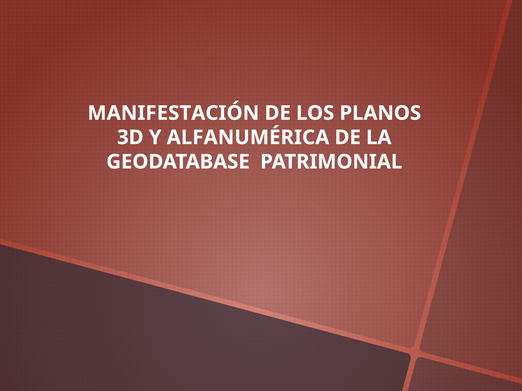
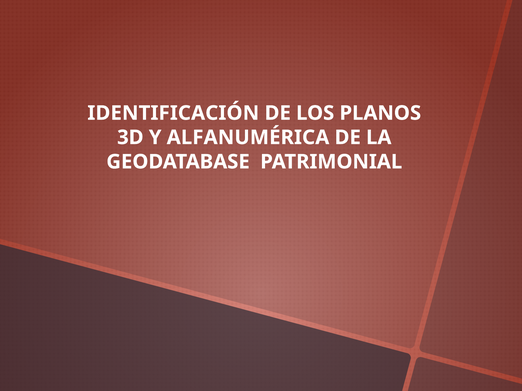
MANIFESTACIÓN: MANIFESTACIÓN -> IDENTIFICACIÓN (173, 113)
